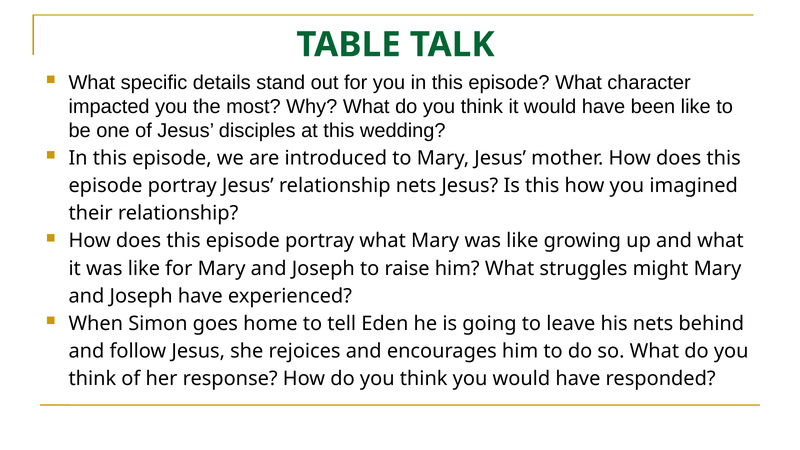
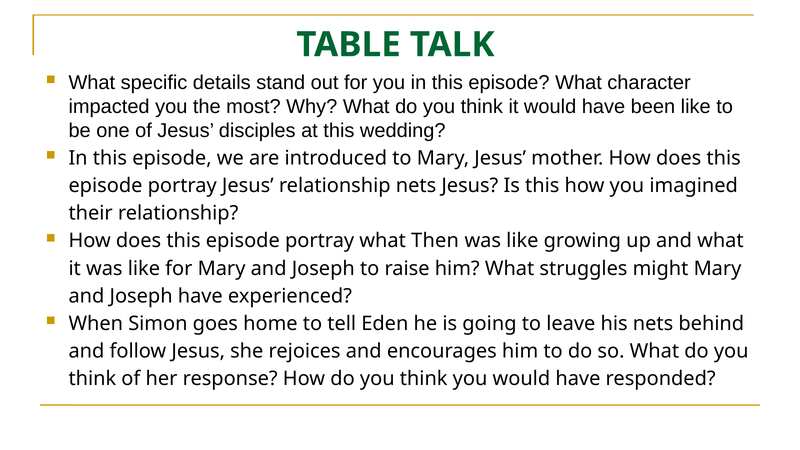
what Mary: Mary -> Then (435, 241)
